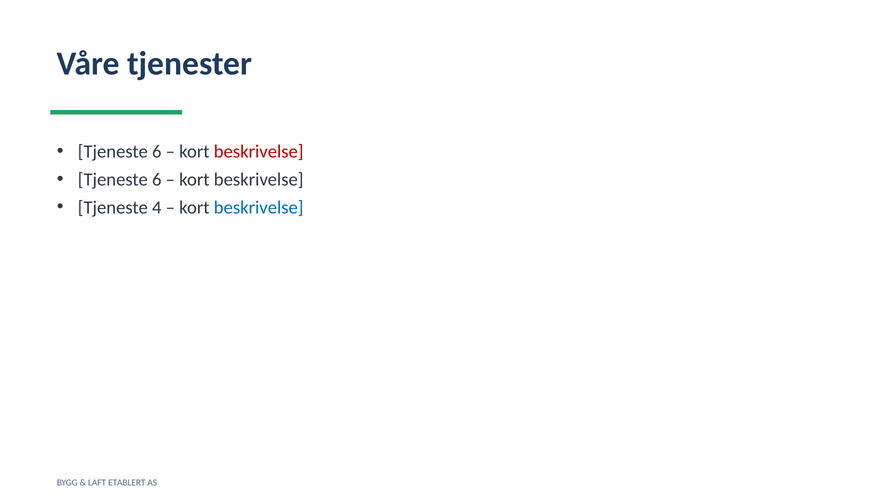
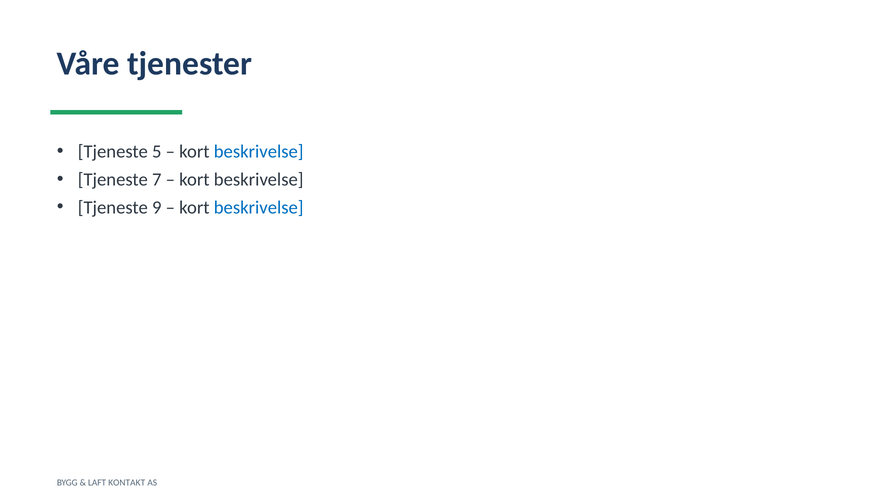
6: 6 -> 5 (157, 151)
beskrivelse colour: red -> blue (259, 151)
6: 6 -> 7 (157, 179)
4: 4 -> 9 (157, 207)
ETABLERT: ETABLERT -> KONTAKT (127, 483)
